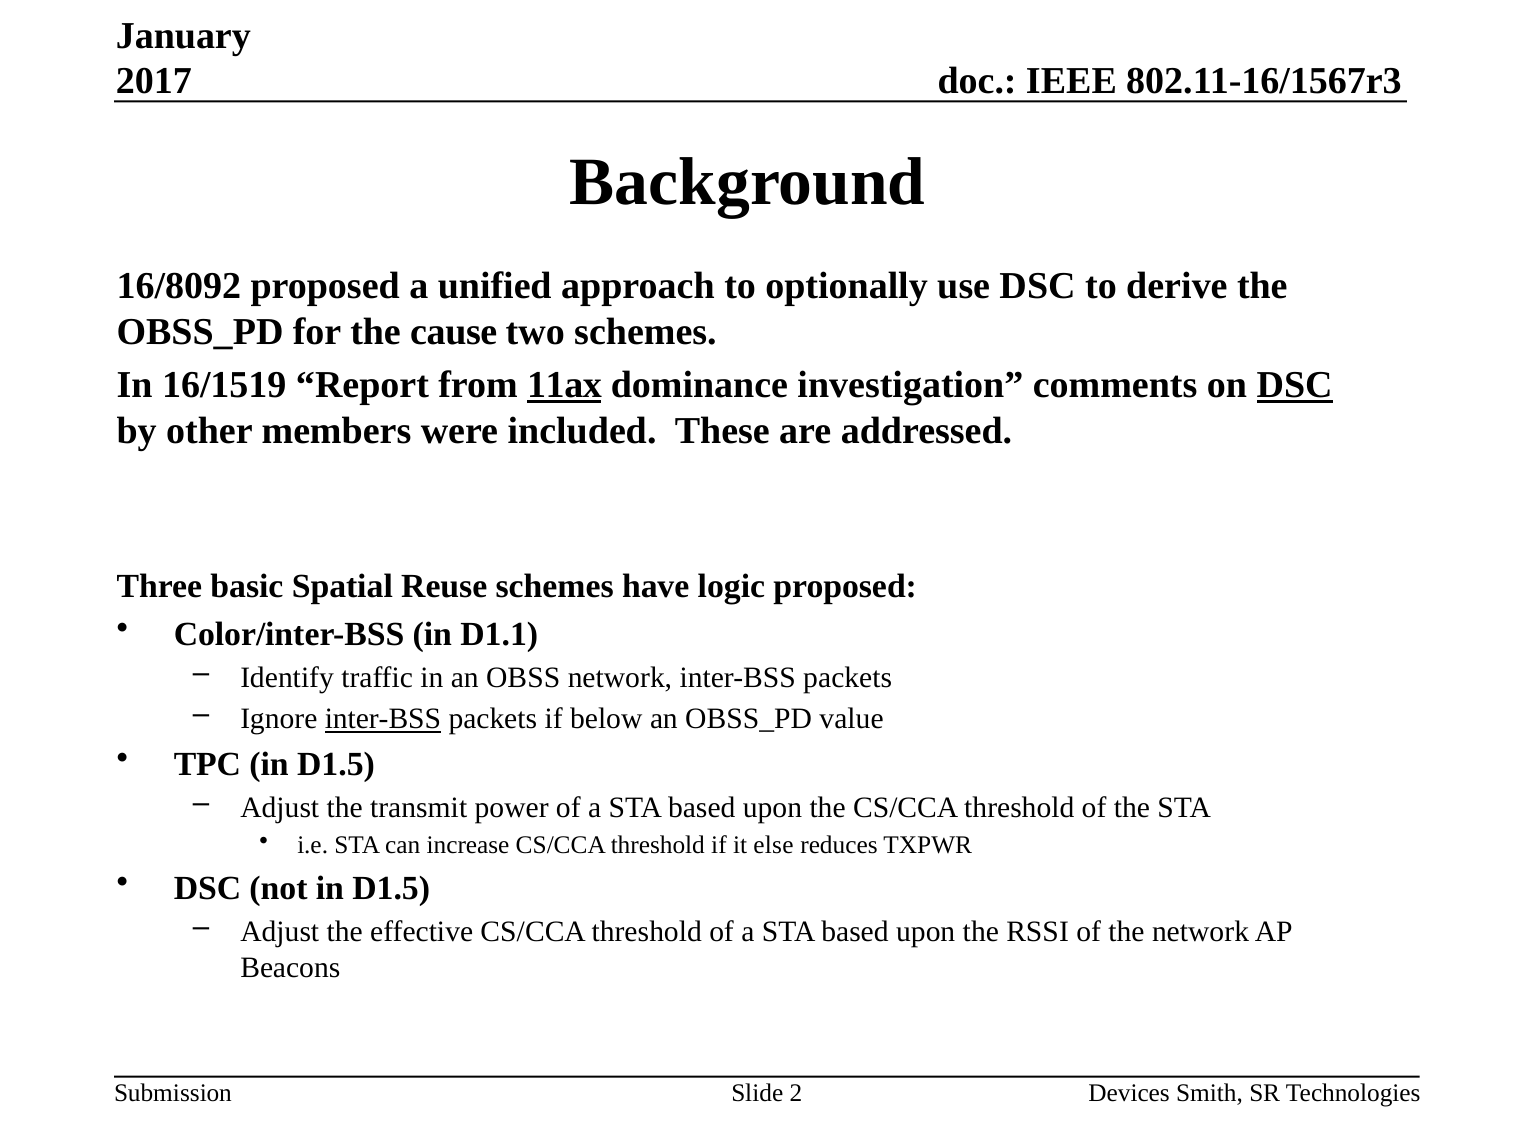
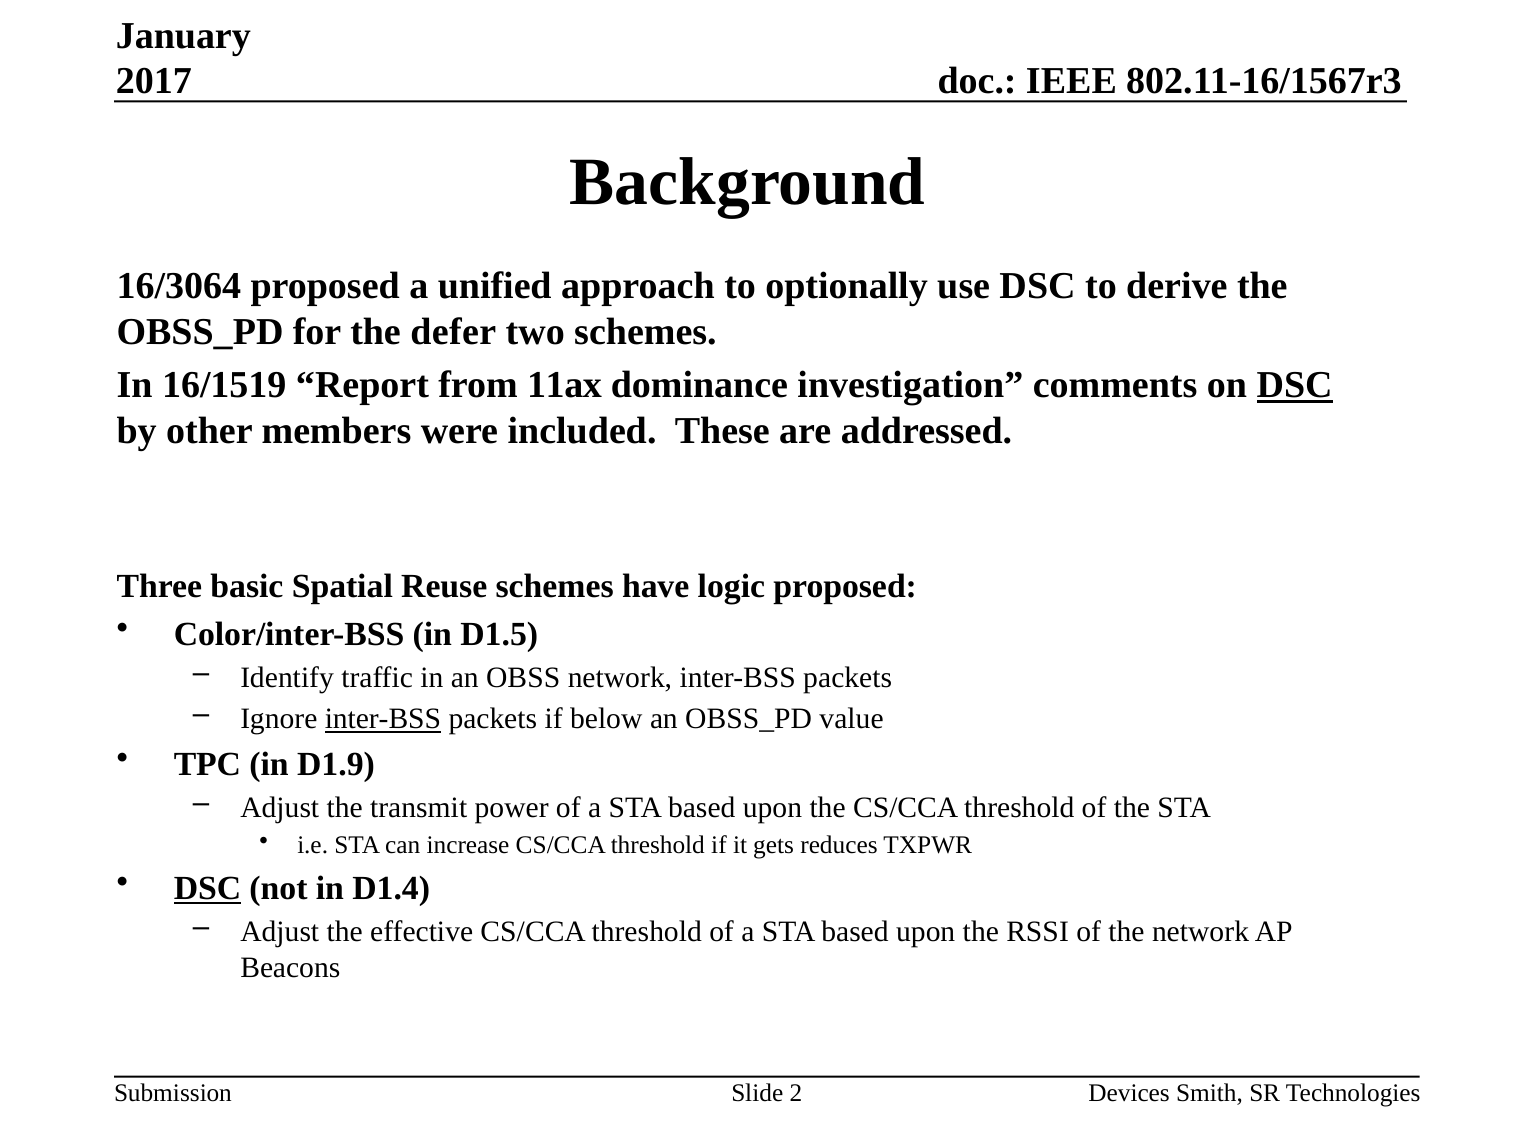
16/8092: 16/8092 -> 16/3064 (179, 287)
cause: cause -> defer (453, 332)
11ax underline: present -> none (565, 385)
D1.1: D1.1 -> D1.5 (499, 634)
TPC in D1.5: D1.5 -> D1.9 (336, 765)
else: else -> gets (774, 846)
DSC underline: none -> present (208, 889)
not in D1.5: D1.5 -> D1.4 (391, 889)
